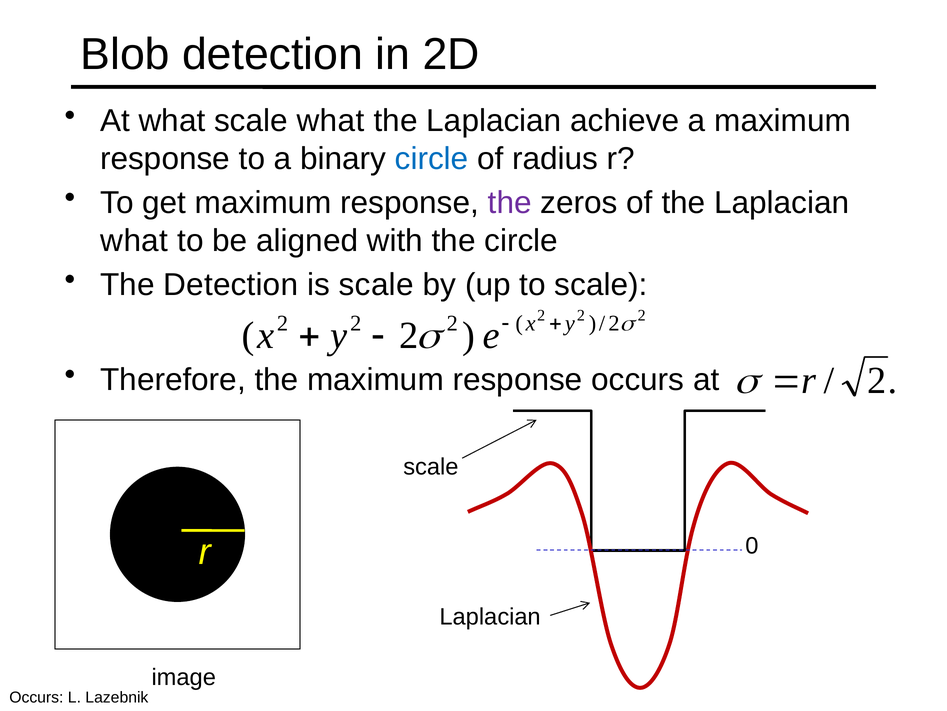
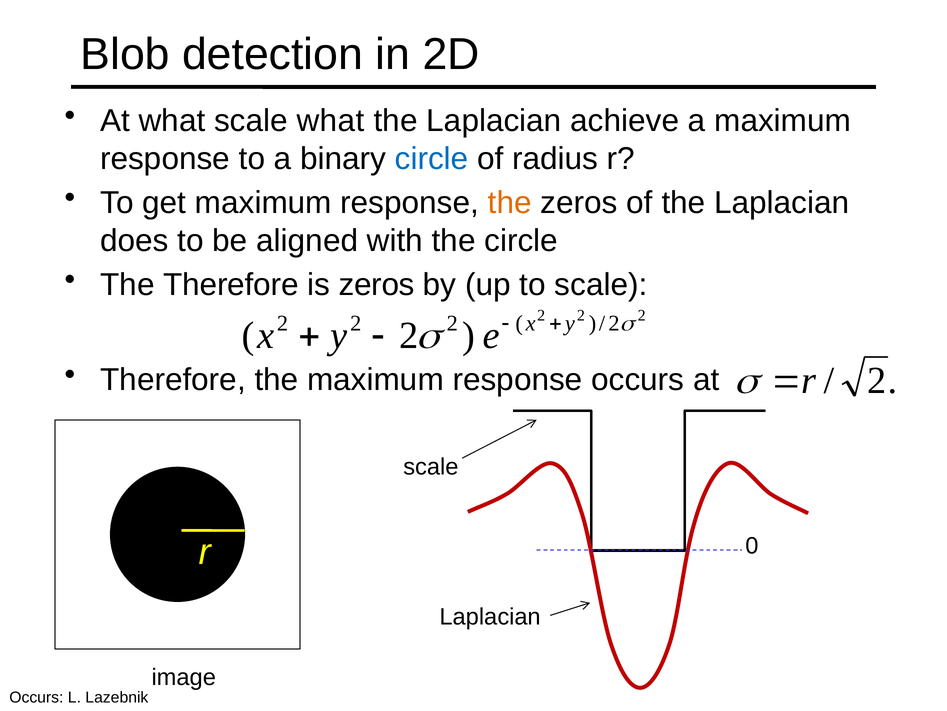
the colour: purple -> orange (510, 203)
what: what -> does (134, 241)
The Detection: Detection -> Therefore (231, 285)
is scale: scale -> zeros (377, 285)
